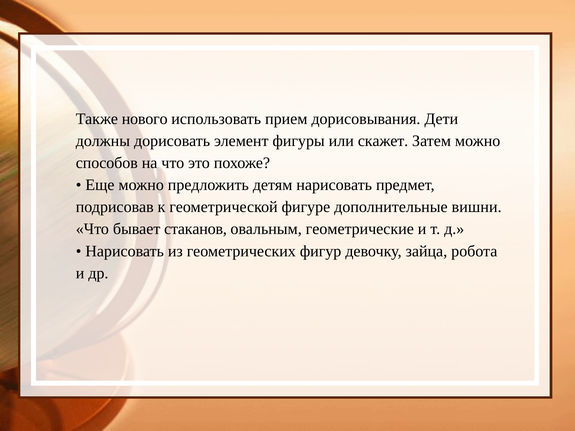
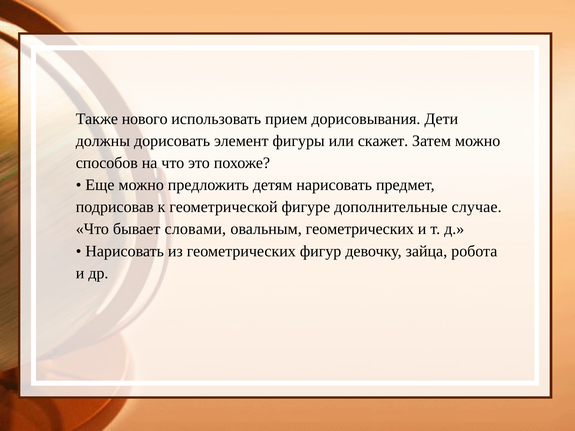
вишни: вишни -> случае (477, 207)
стаканов: стаканов -> словами (195, 229)
овальным геометрические: геометрические -> геометрических (360, 229)
